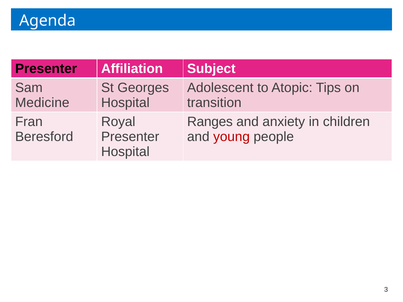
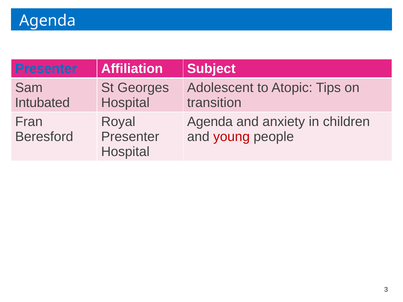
Presenter colour: black -> blue (46, 69)
Medicine: Medicine -> Intubated (42, 103)
Ranges: Ranges -> Agenda (210, 122)
